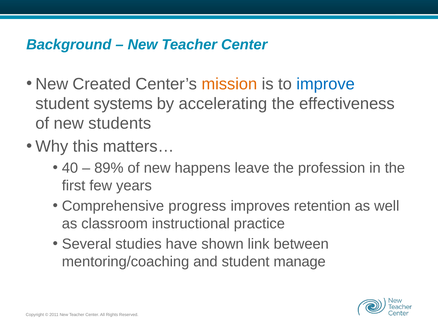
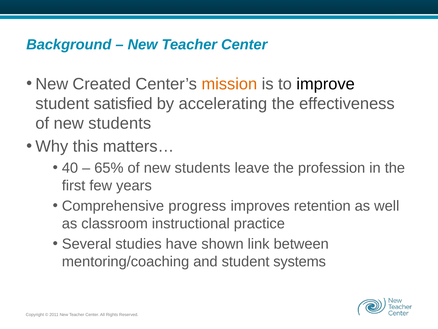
improve colour: blue -> black (326, 84)
systems: systems -> satisfied (123, 104)
89%: 89% -> 65% (109, 168)
happens: happens -> students (203, 168)
manage: manage -> systems (300, 261)
